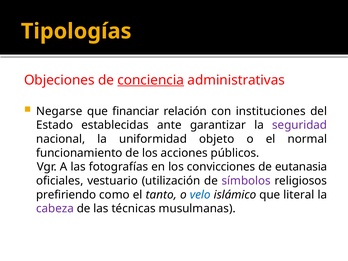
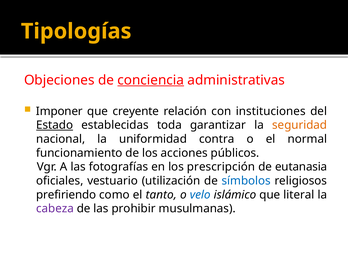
Negarse: Negarse -> Imponer (59, 111)
financiar: financiar -> creyente (136, 111)
Estado underline: none -> present (55, 125)
ante: ante -> toda (169, 125)
seguridad colour: purple -> orange (300, 125)
objeto: objeto -> contra (217, 139)
convicciones: convicciones -> prescripción (221, 167)
símbolos colour: purple -> blue (246, 181)
técnicas: técnicas -> prohibir (134, 209)
